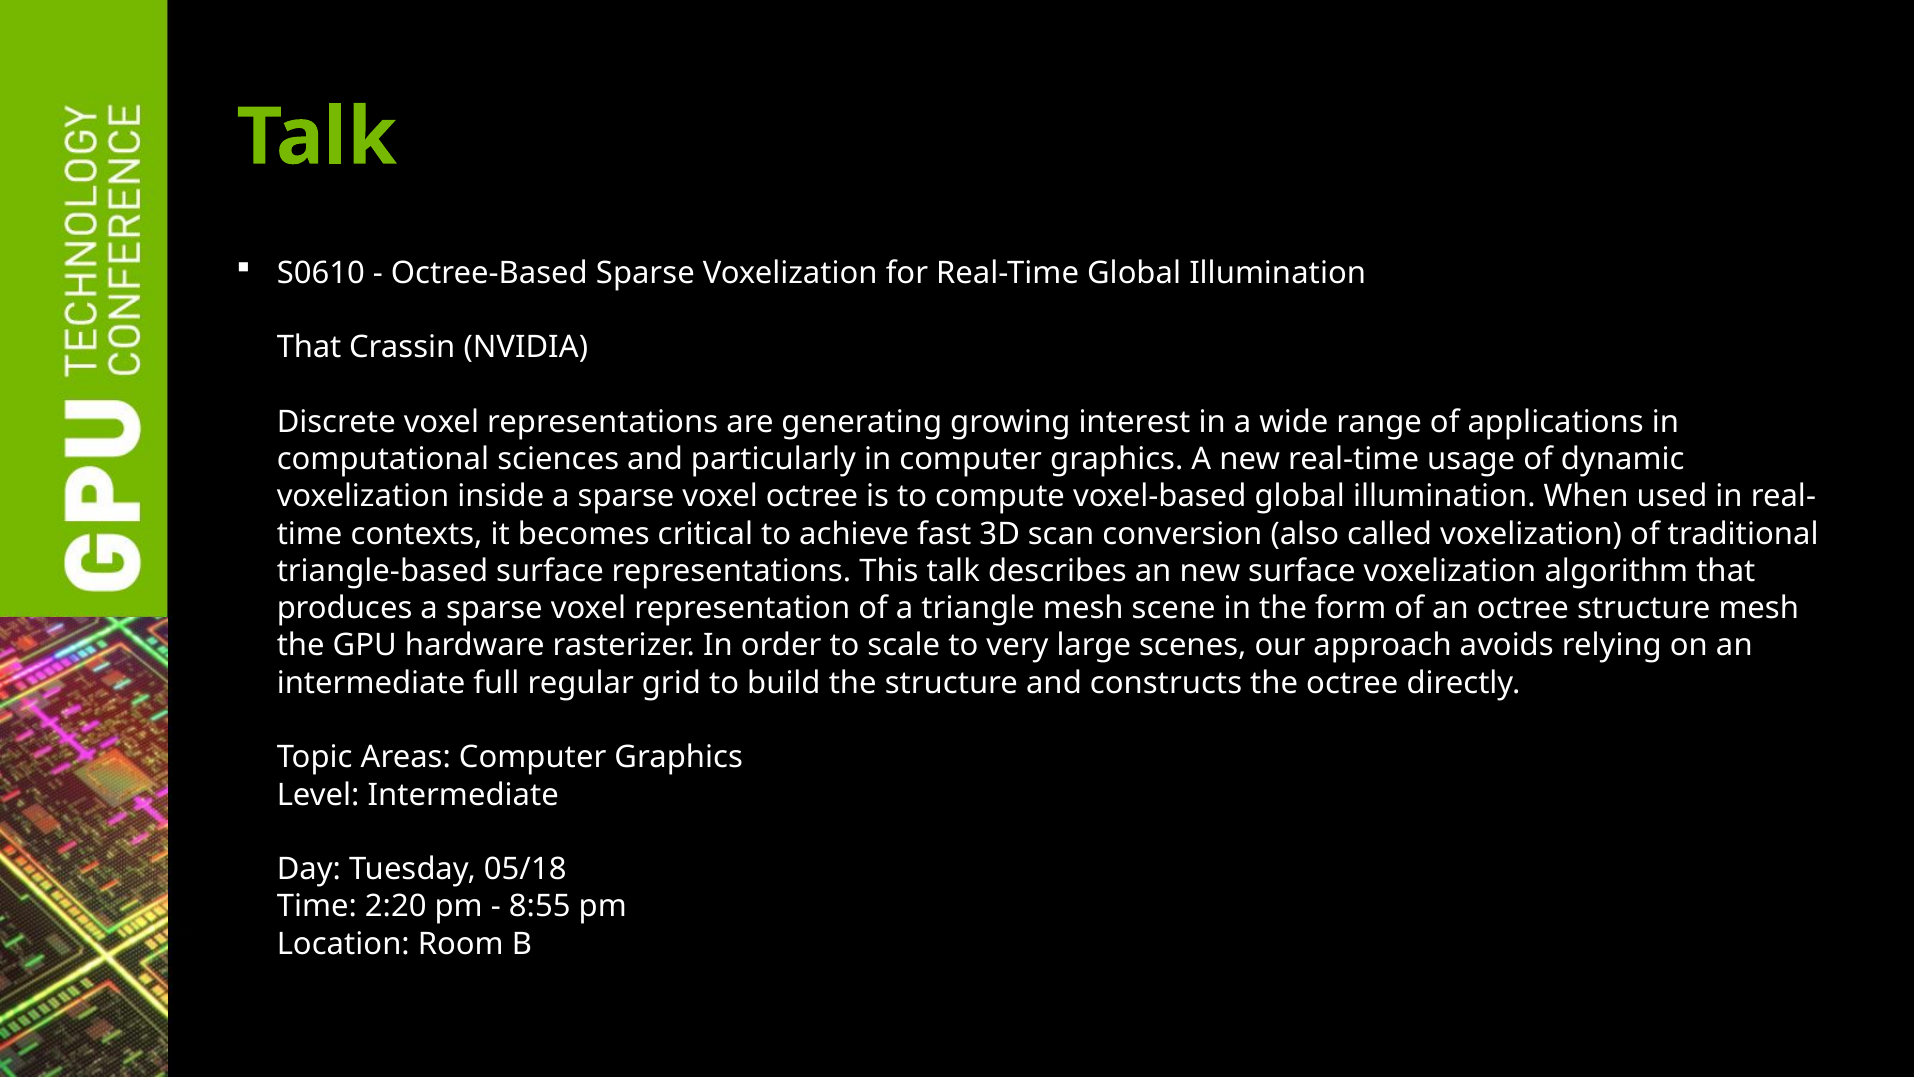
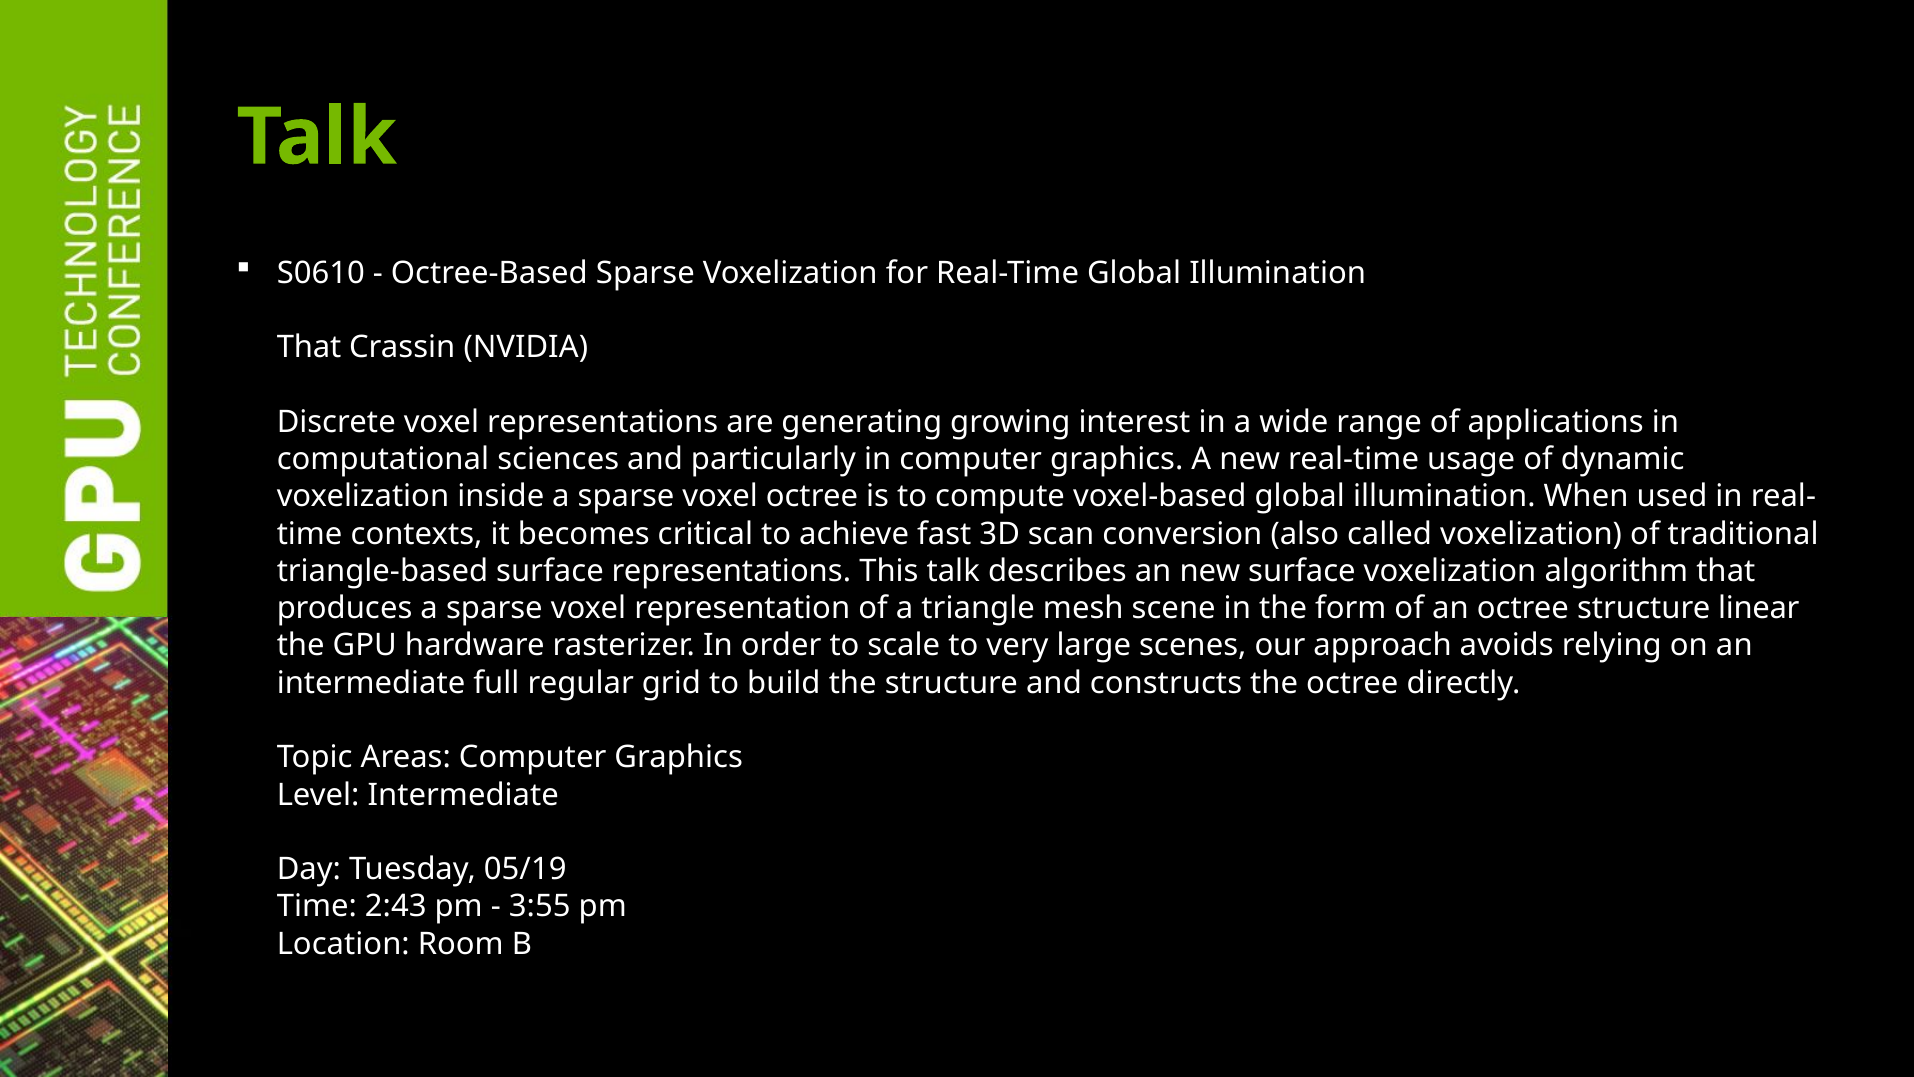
structure mesh: mesh -> linear (1759, 608)
05/18: 05/18 -> 05/19 (525, 869)
2:20: 2:20 -> 2:43 (396, 906)
8:55: 8:55 -> 3:55 (540, 906)
